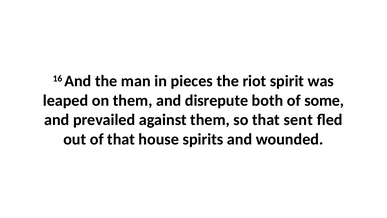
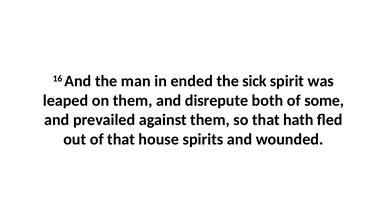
pieces: pieces -> ended (192, 81)
riot: riot -> sick (254, 81)
sent: sent -> hath (298, 120)
